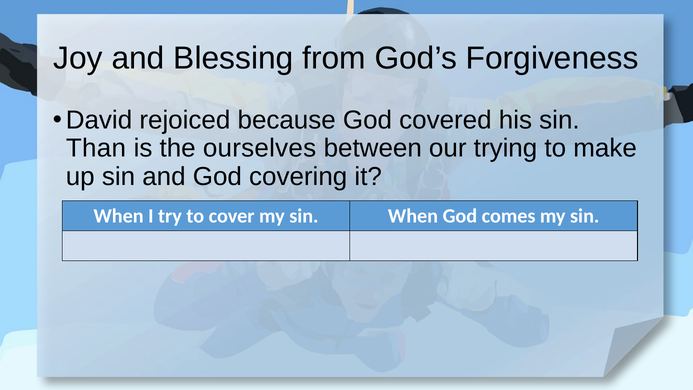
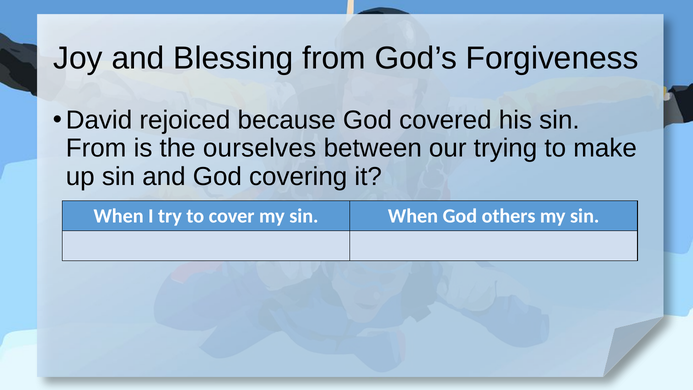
Than: Than -> From (96, 148)
comes: comes -> others (509, 216)
